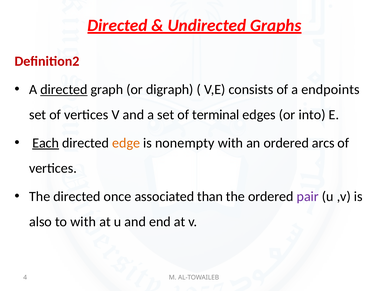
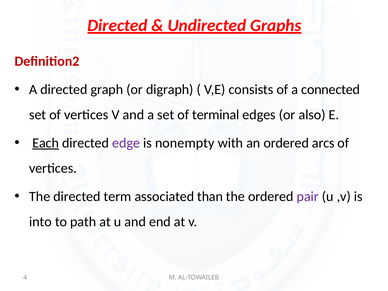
directed underline: present -> none (64, 90)
endpoints: endpoints -> connected (331, 90)
into: into -> also (312, 115)
edge colour: orange -> purple (126, 143)
once: once -> term (117, 196)
also: also -> into (40, 222)
to with: with -> path (83, 222)
